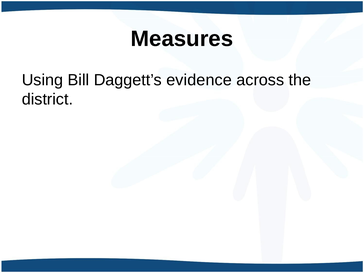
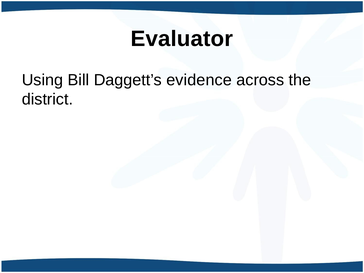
Measures: Measures -> Evaluator (182, 39)
